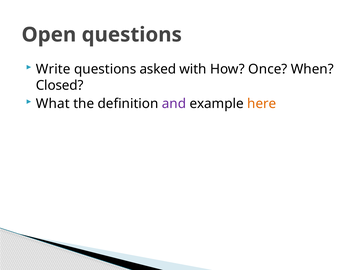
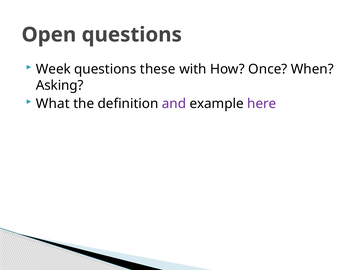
Write: Write -> Week (53, 69)
asked: asked -> these (158, 69)
Closed: Closed -> Asking (60, 85)
here colour: orange -> purple (262, 104)
